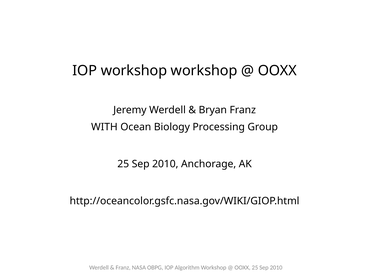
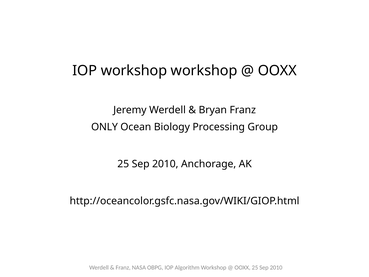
WITH: WITH -> ONLY (104, 127)
